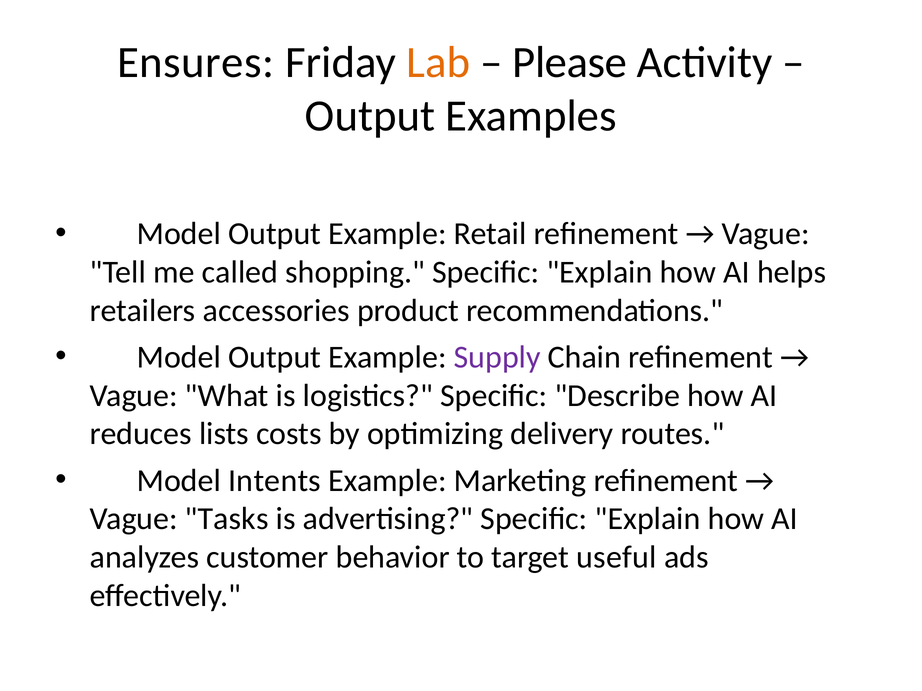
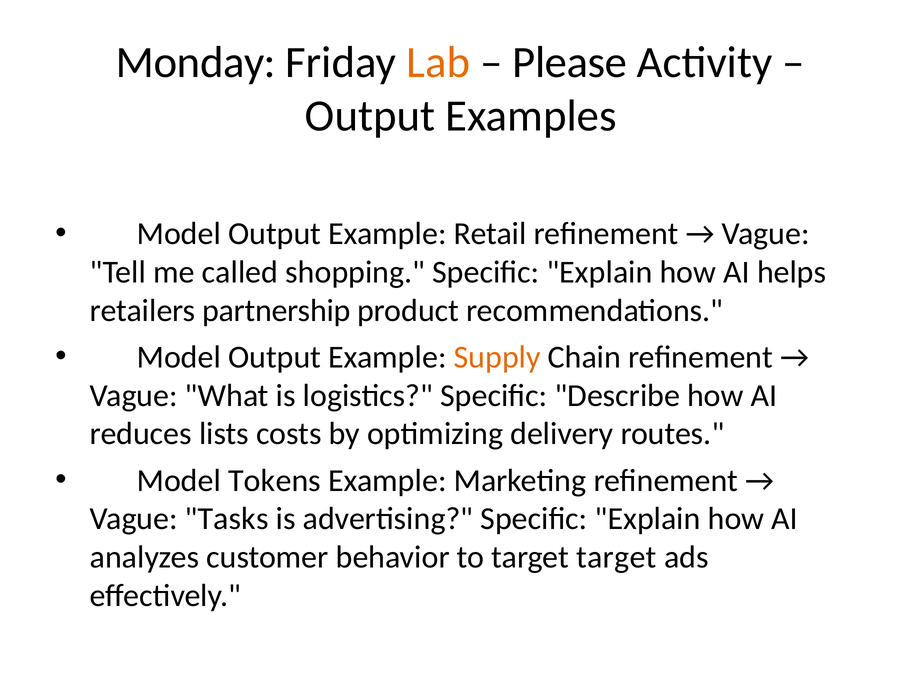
Ensures: Ensures -> Monday (196, 62)
accessories: accessories -> partnership (276, 311)
Supply colour: purple -> orange (497, 357)
Intents: Intents -> Tokens (275, 481)
target useful: useful -> target (616, 558)
